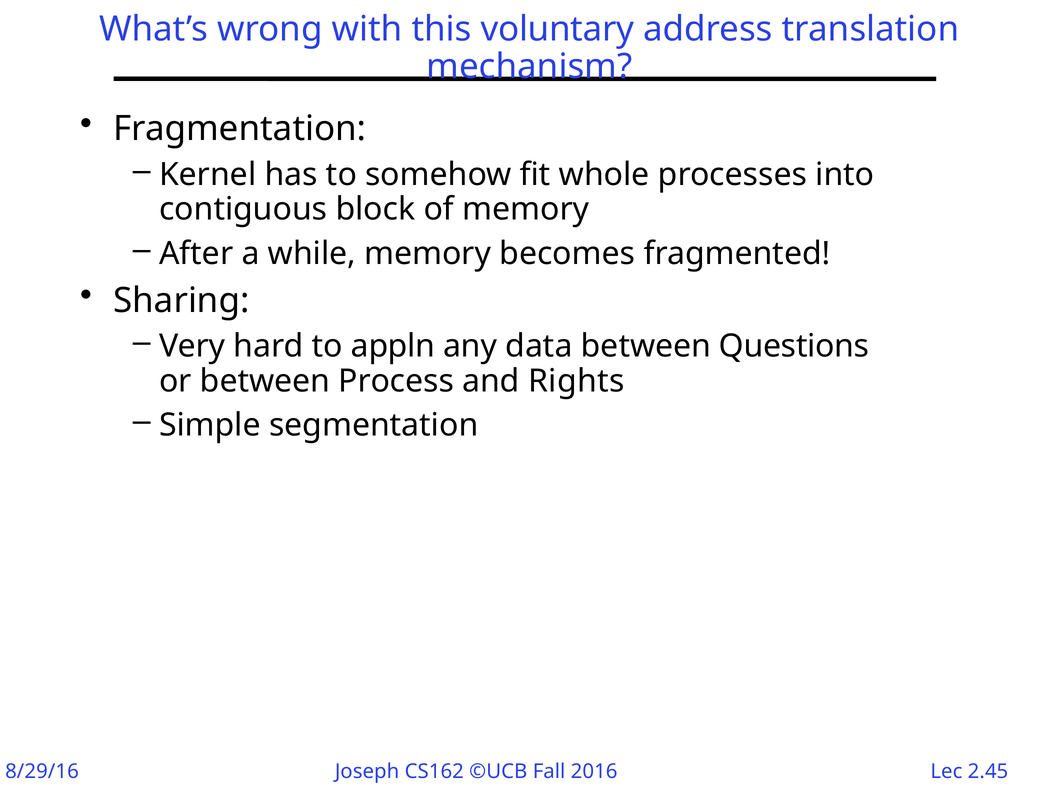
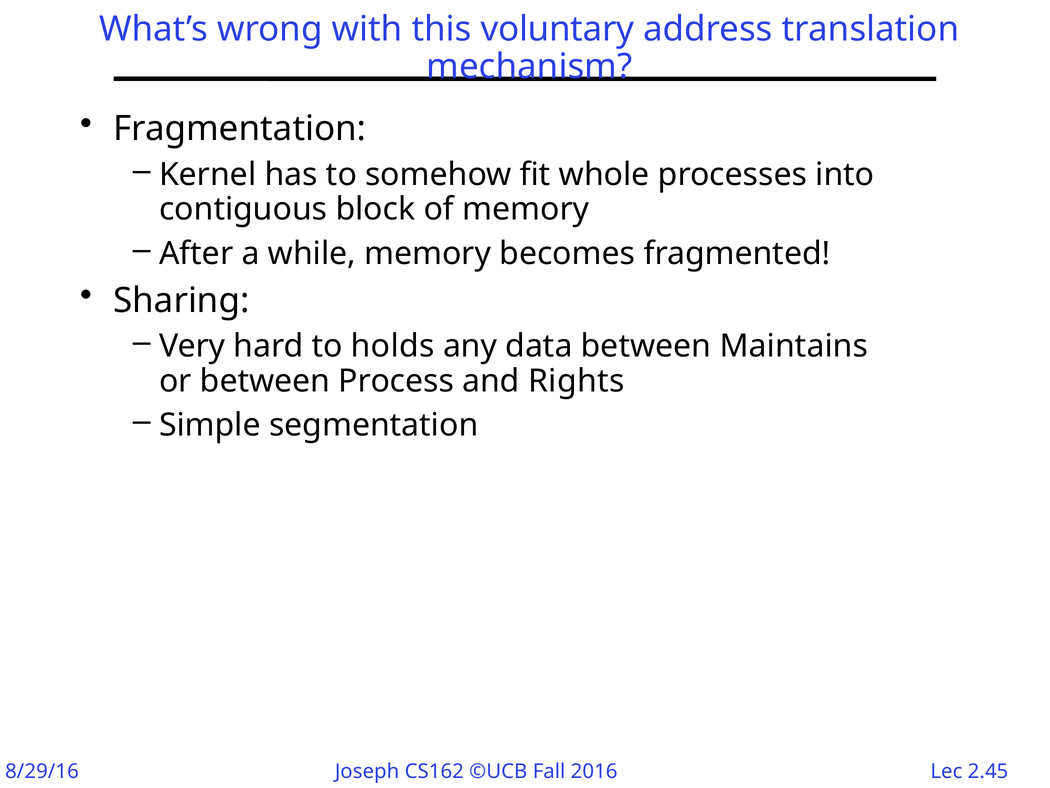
appln: appln -> holds (393, 346)
Questions: Questions -> Maintains (794, 346)
